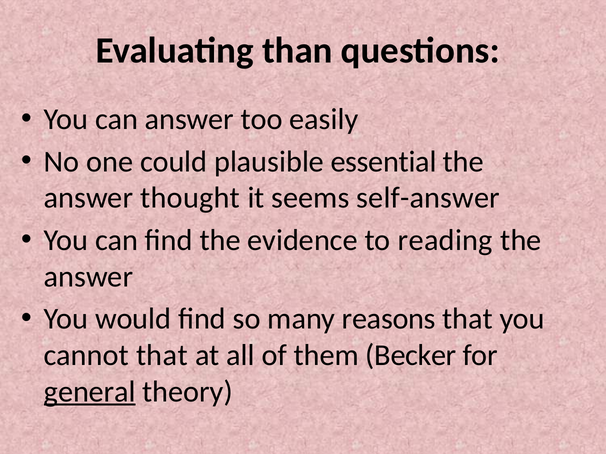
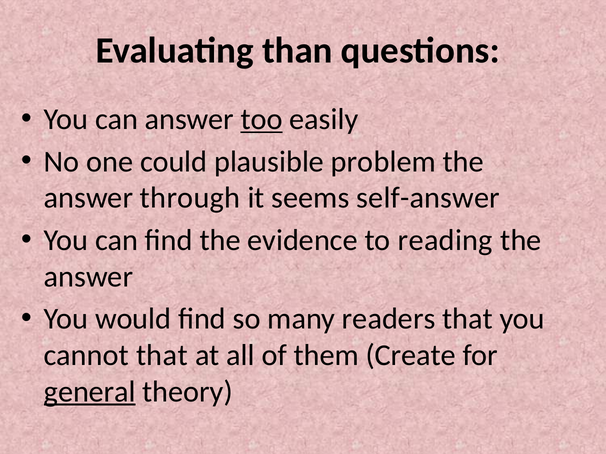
too underline: none -> present (262, 119)
essential: essential -> problem (383, 162)
thought: thought -> through (190, 198)
reasons: reasons -> readers (389, 319)
Becker: Becker -> Create (411, 356)
